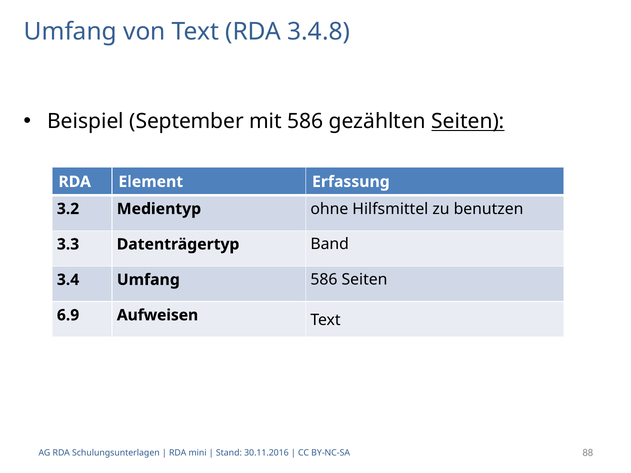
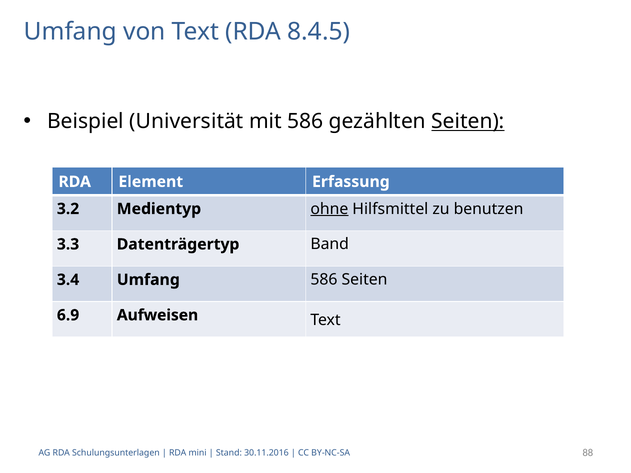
3.4.8: 3.4.8 -> 8.4.5 (319, 32)
September: September -> Universität (186, 121)
ohne underline: none -> present (329, 209)
